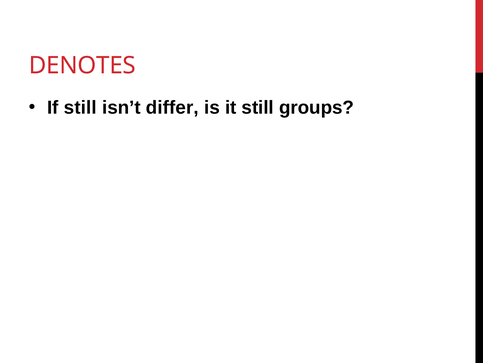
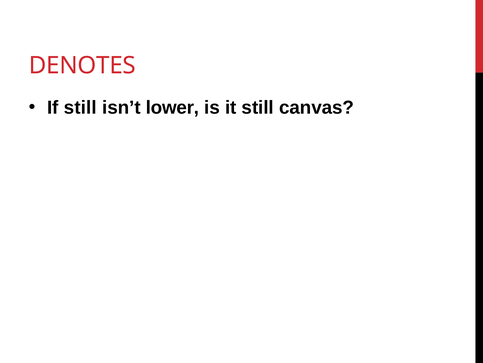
differ: differ -> lower (173, 108)
groups: groups -> canvas (317, 108)
